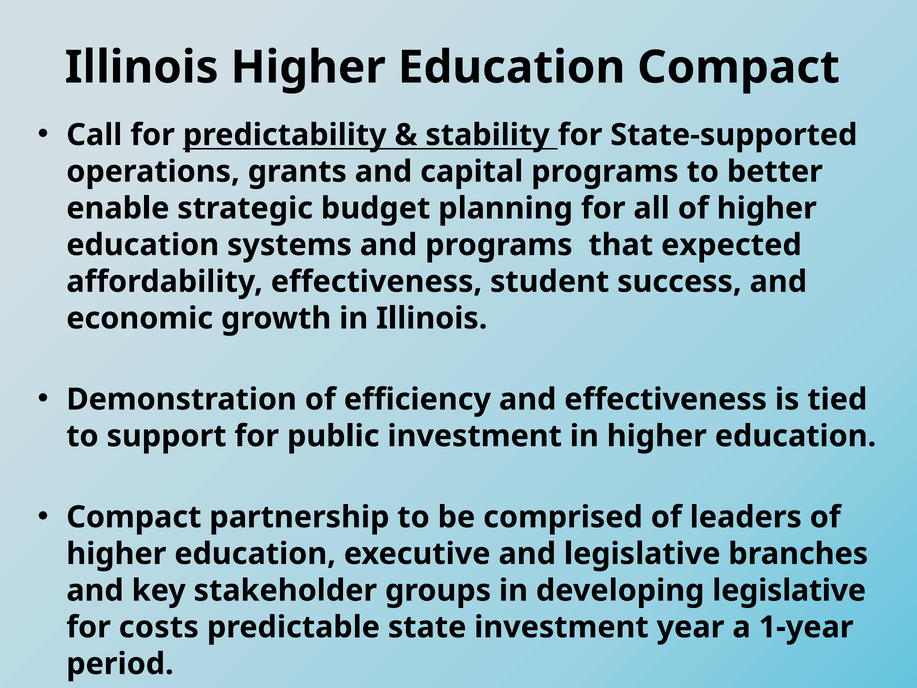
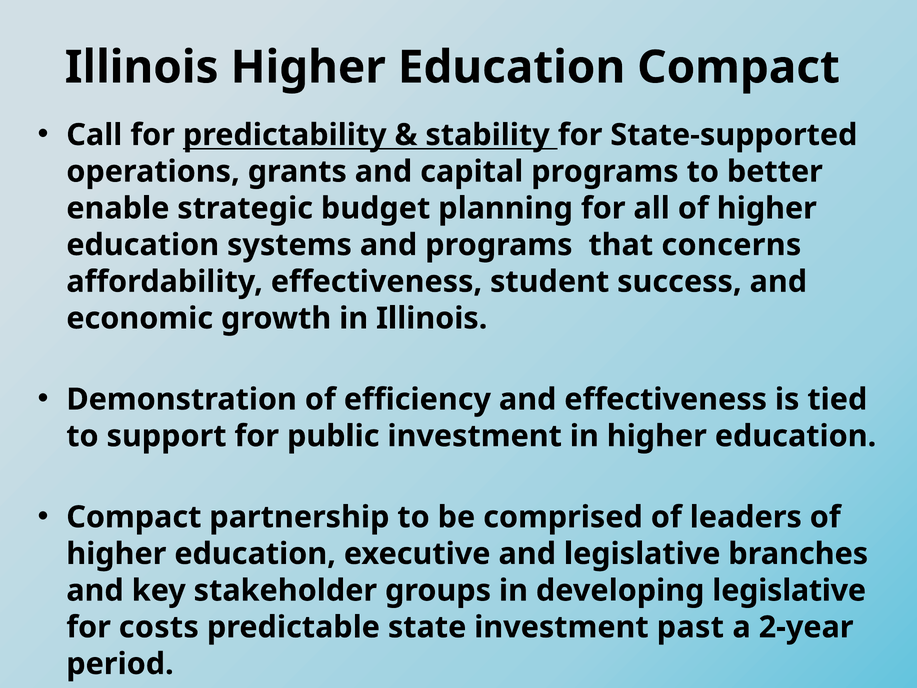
expected: expected -> concerns (731, 245)
year: year -> past (690, 627)
1-year: 1-year -> 2-year (806, 627)
